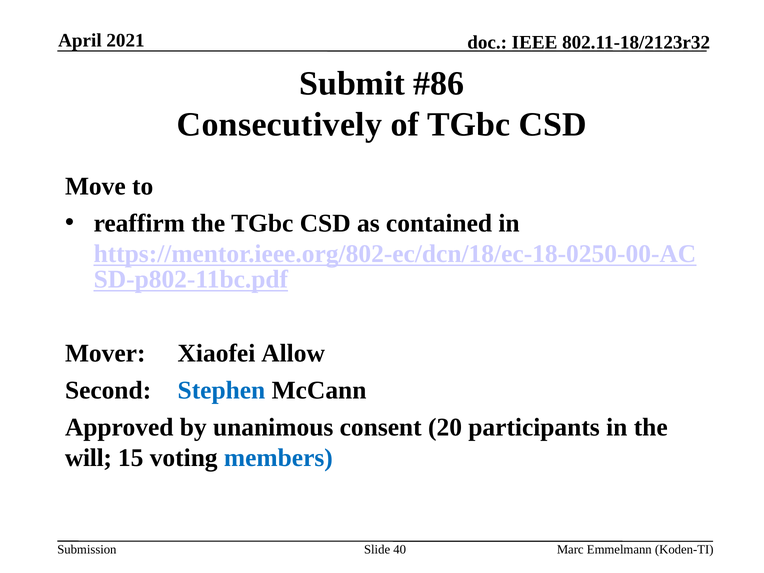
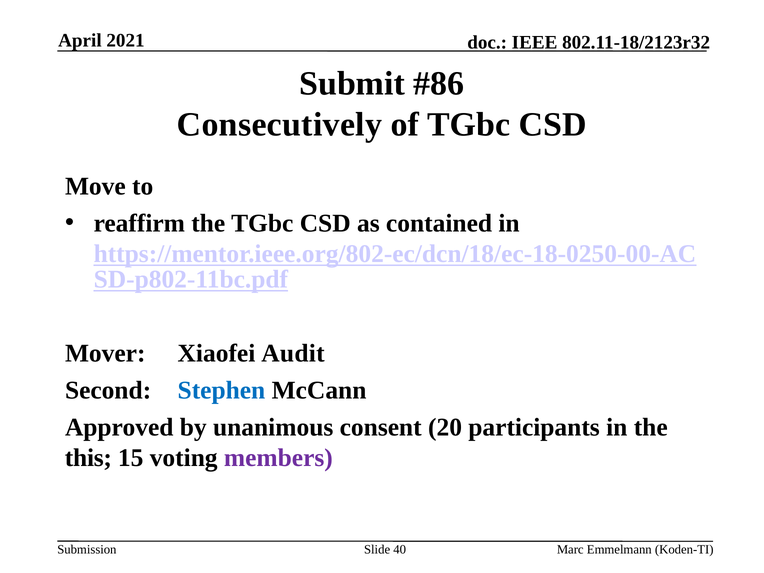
Allow: Allow -> Audit (293, 353)
will: will -> this (88, 458)
members colour: blue -> purple (278, 458)
